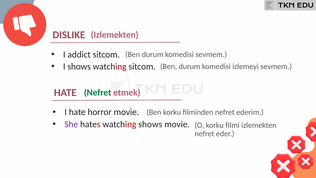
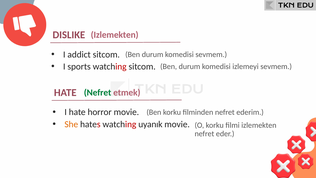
I shows: shows -> sports (79, 66)
She colour: purple -> orange (71, 124)
watching shows: shows -> uyanık (150, 124)
